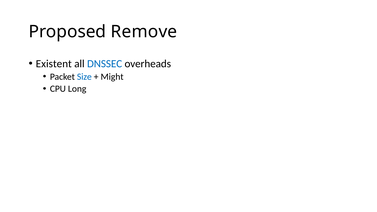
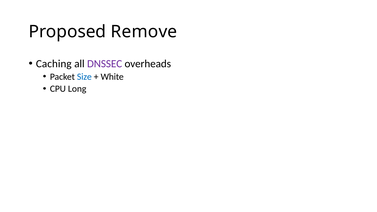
Existent: Existent -> Caching (54, 64)
DNSSEC colour: blue -> purple (105, 64)
Might: Might -> White (112, 77)
